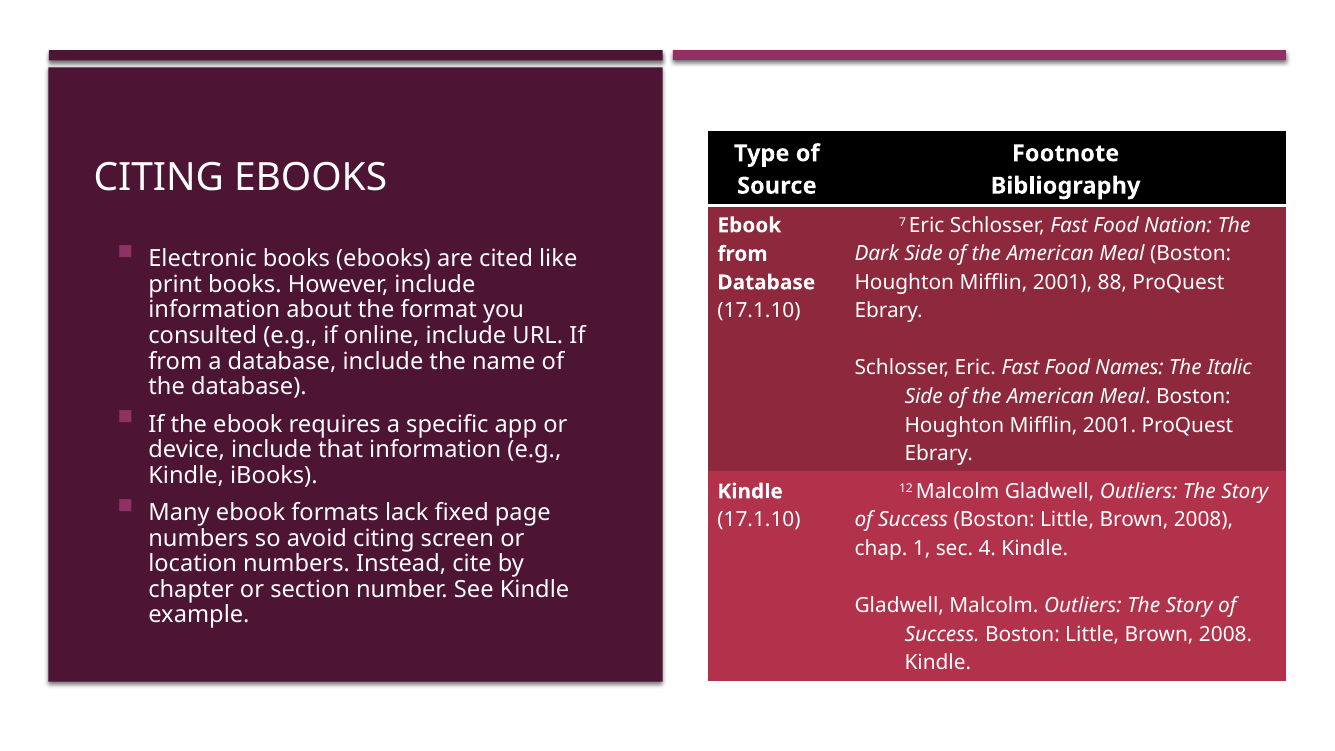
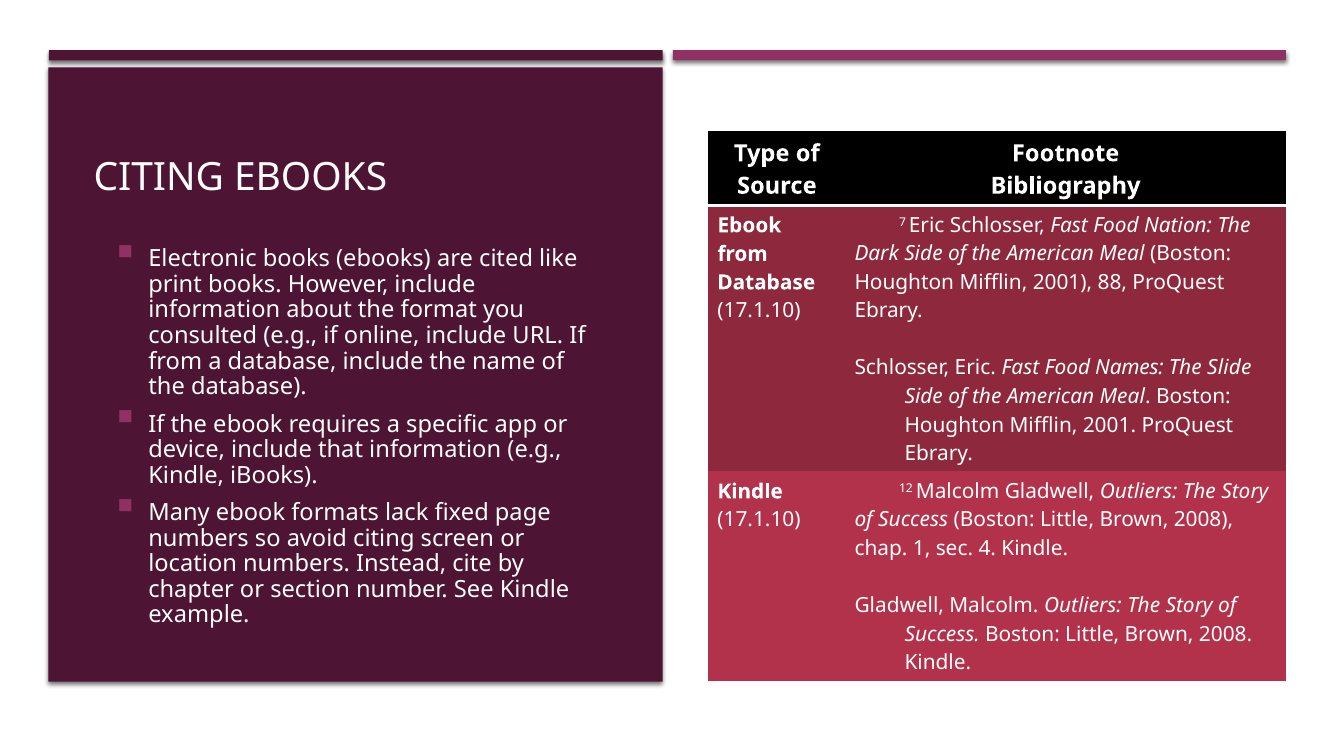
Italic: Italic -> Slide (1229, 368)
